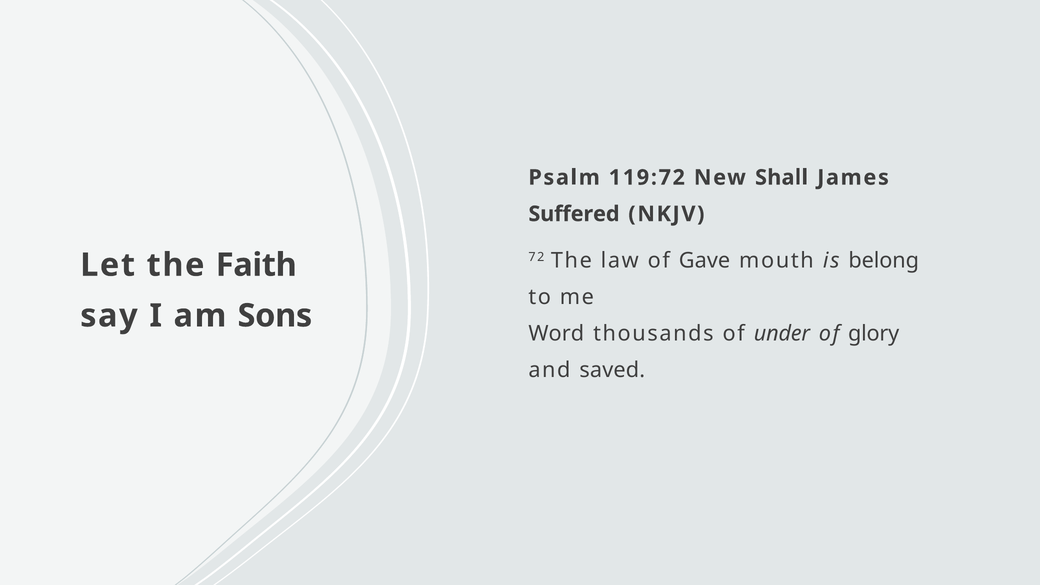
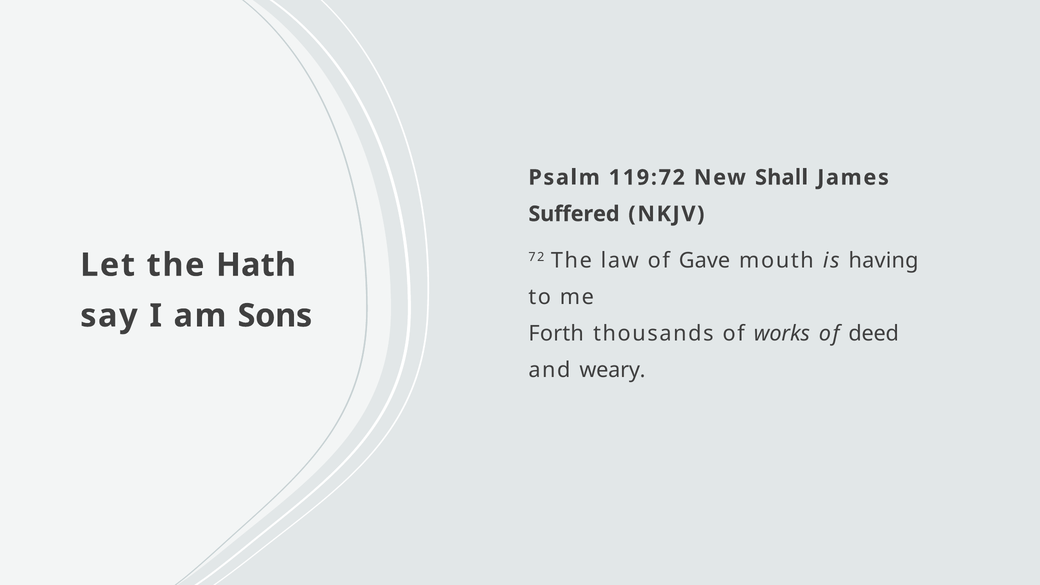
belong: belong -> having (884, 260)
Faith: Faith -> Hath (256, 265)
Word: Word -> Forth (556, 333)
under: under -> works (782, 333)
glory: glory -> deed (874, 333)
saved: saved -> weary (612, 370)
